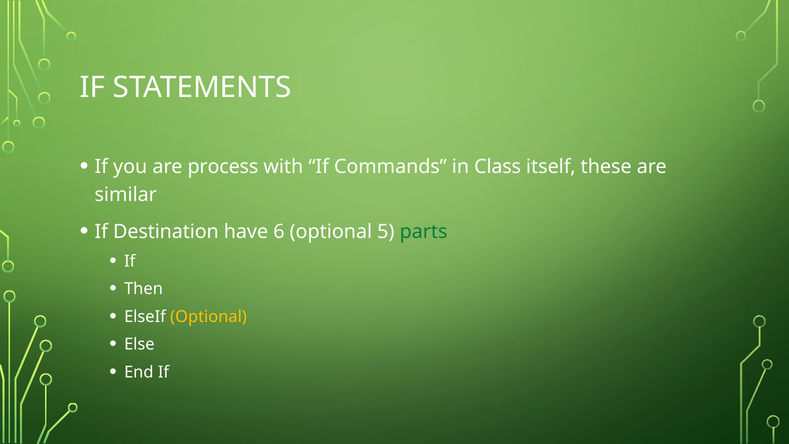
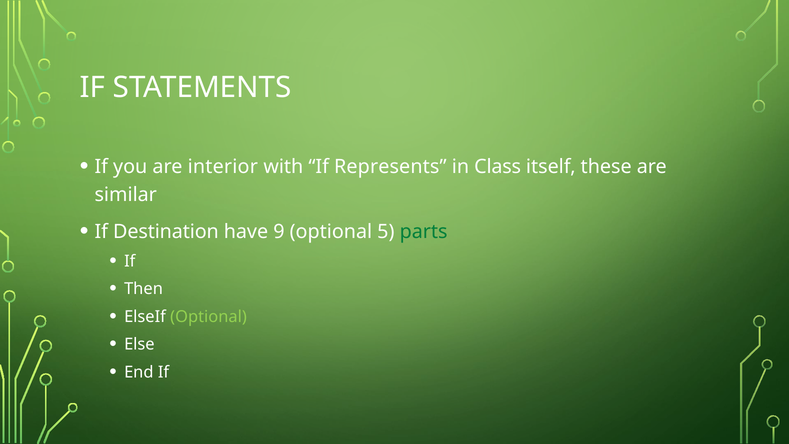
process: process -> interior (223, 166)
Commands: Commands -> Represents (390, 166)
6: 6 -> 9 (279, 232)
Optional colour: yellow -> light green (209, 317)
